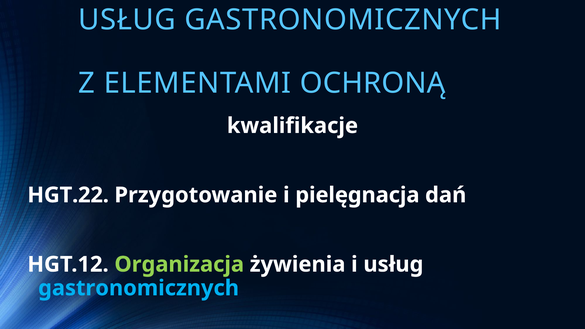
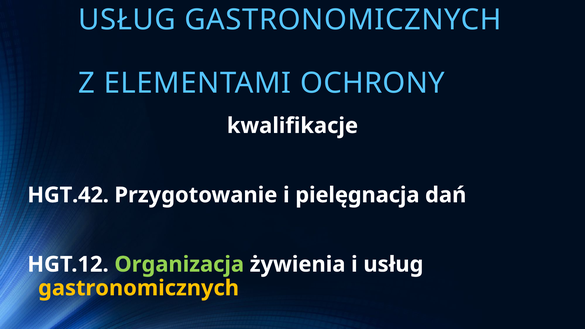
OCHRONĄ: OCHRONĄ -> OCHRONY (373, 83)
HGT.22: HGT.22 -> HGT.42 (68, 195)
gastronomicznych colour: light blue -> yellow (139, 288)
